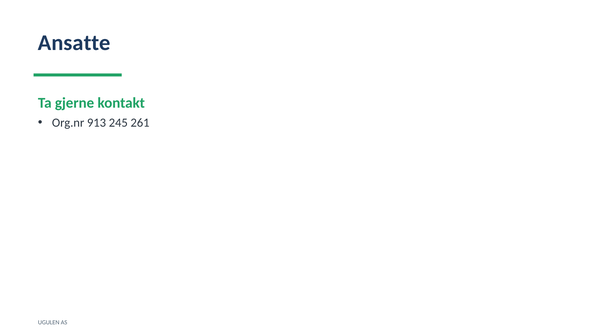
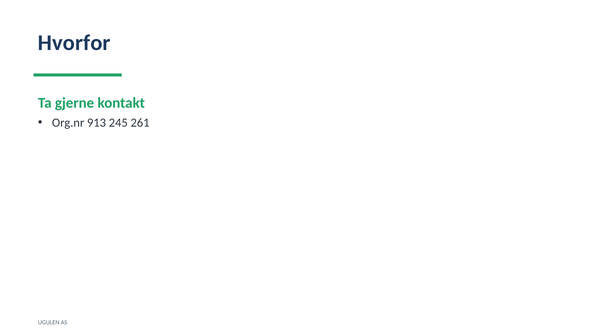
Ansatte: Ansatte -> Hvorfor (74, 43)
